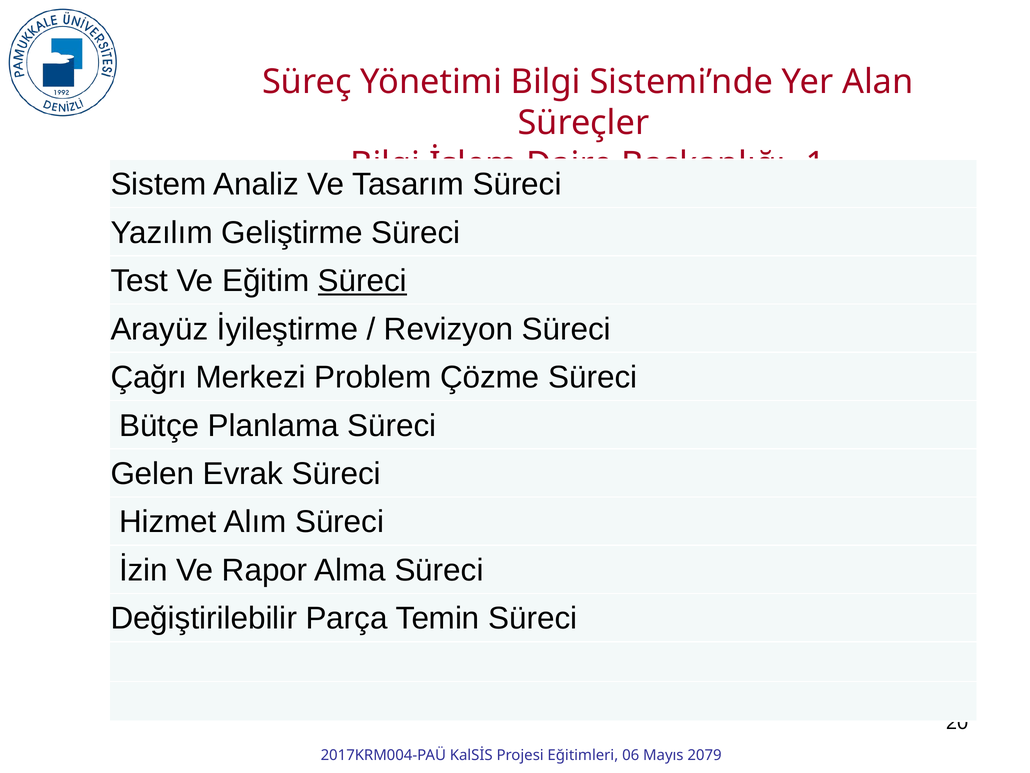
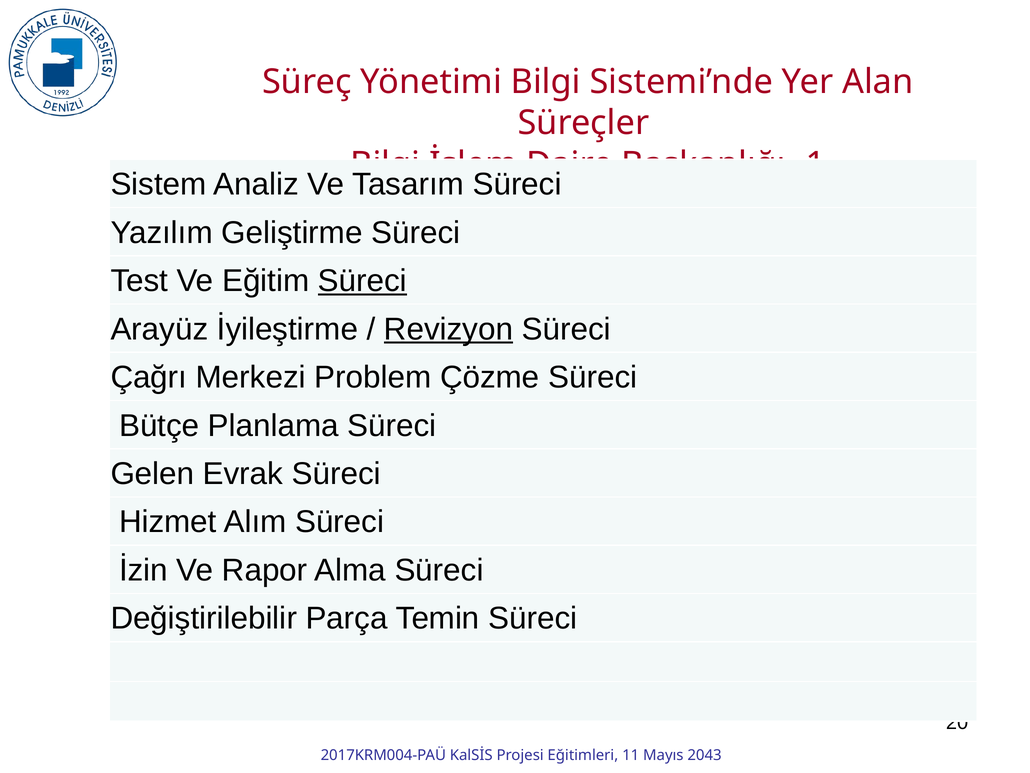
Revizyon underline: none -> present (449, 329)
06: 06 -> 11 (631, 755)
2079: 2079 -> 2043 (705, 755)
